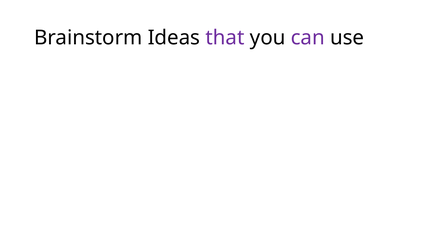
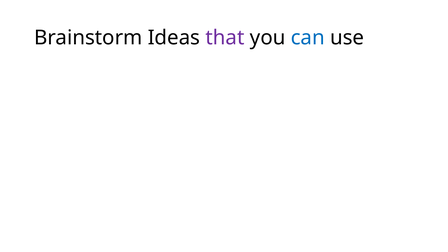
can colour: purple -> blue (308, 38)
